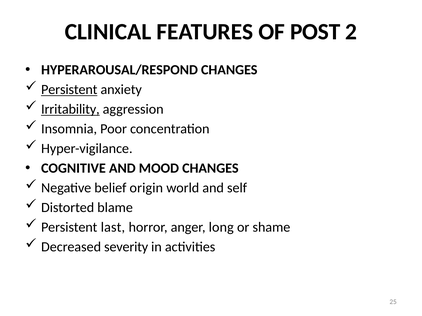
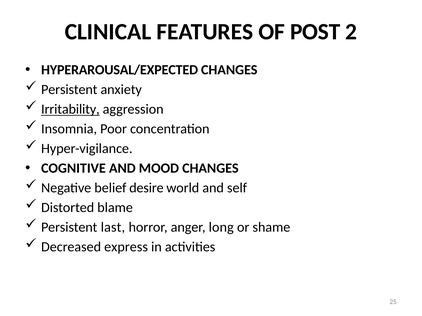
HYPERAROUSAL/RESPOND: HYPERAROUSAL/RESPOND -> HYPERAROUSAL/EXPECTED (120, 70)
Persistent underline: present -> none (69, 90)
origin: origin -> desire (146, 188)
severity: severity -> express (126, 247)
